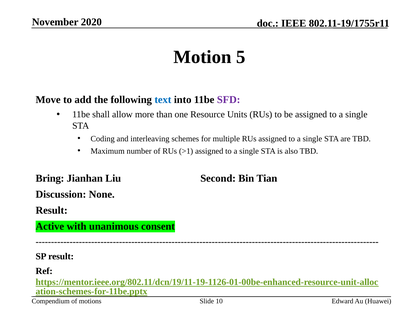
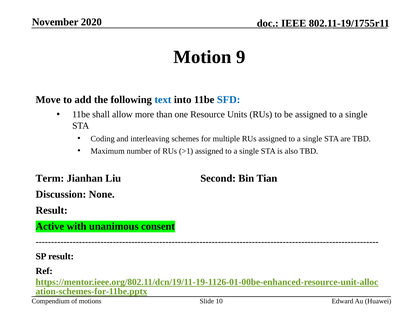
5: 5 -> 9 (241, 57)
SFD colour: purple -> blue (229, 100)
Bring: Bring -> Term (50, 178)
